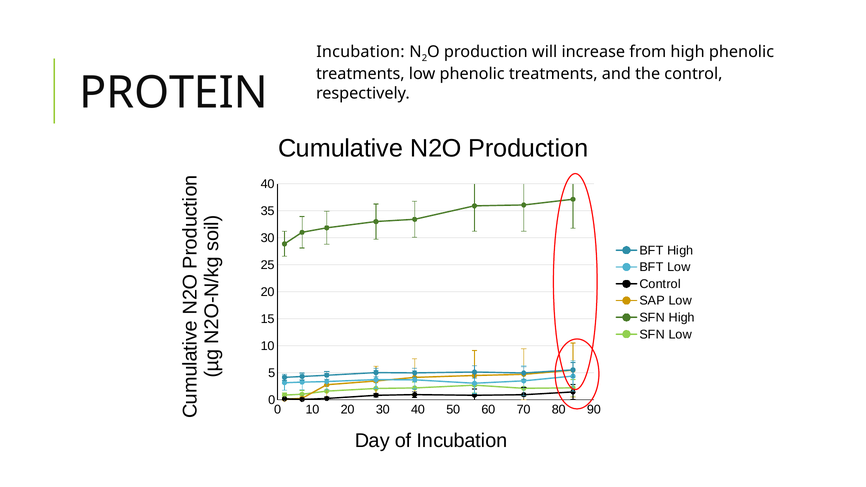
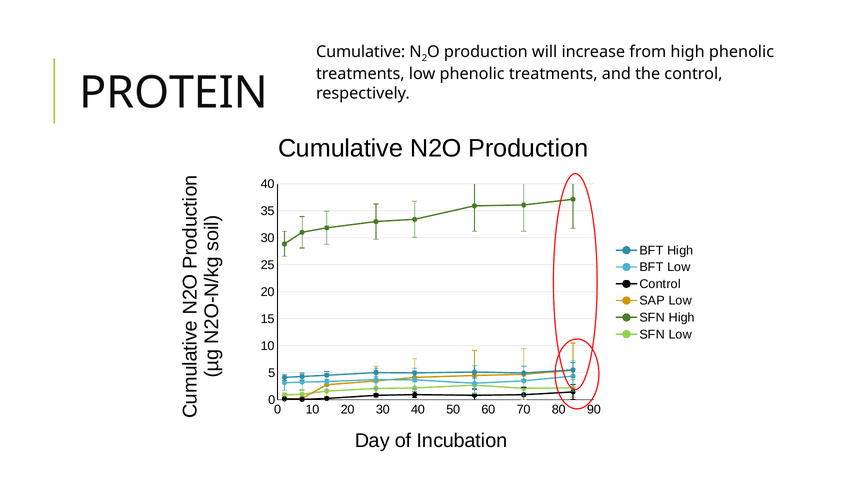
Incubation: Incubation -> Cumulative (361, 52)
